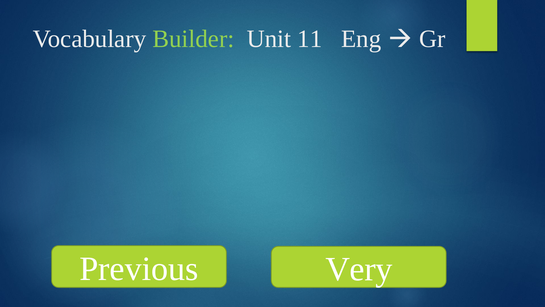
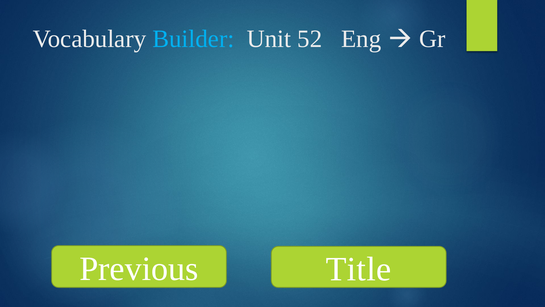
Builder colour: light green -> light blue (193, 39)
11: 11 -> 52 (310, 39)
Very: Very -> Title (359, 269)
